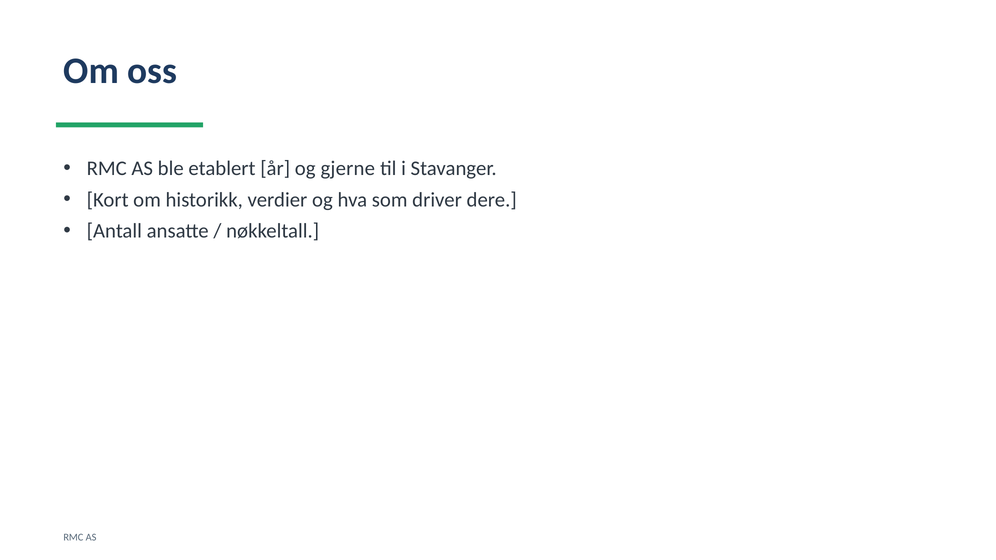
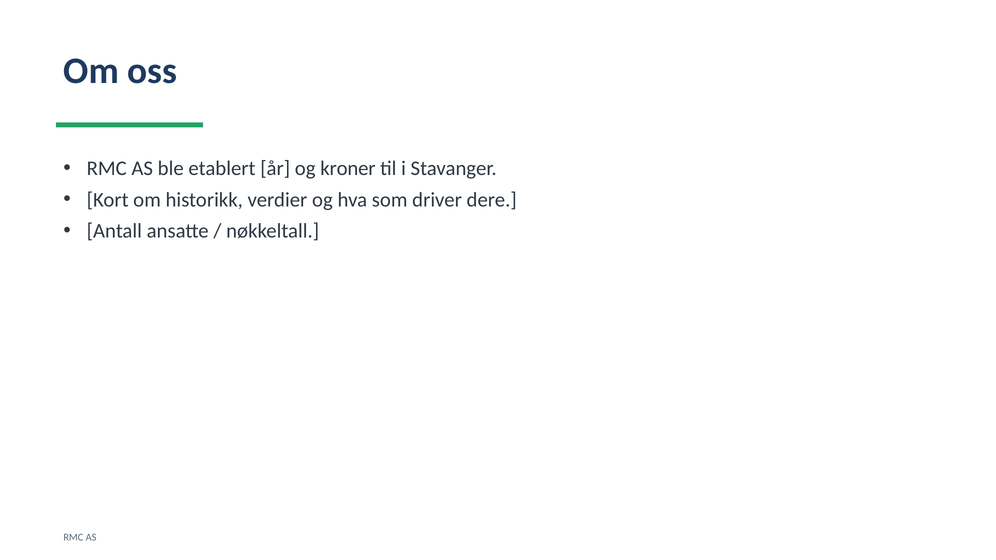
gjerne: gjerne -> kroner (348, 169)
